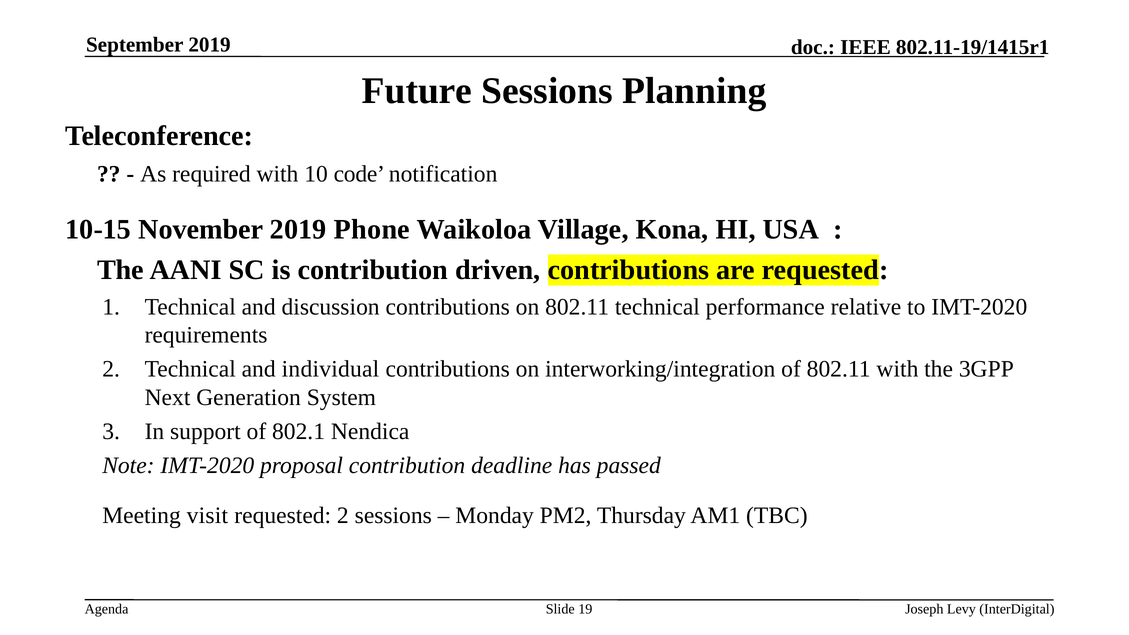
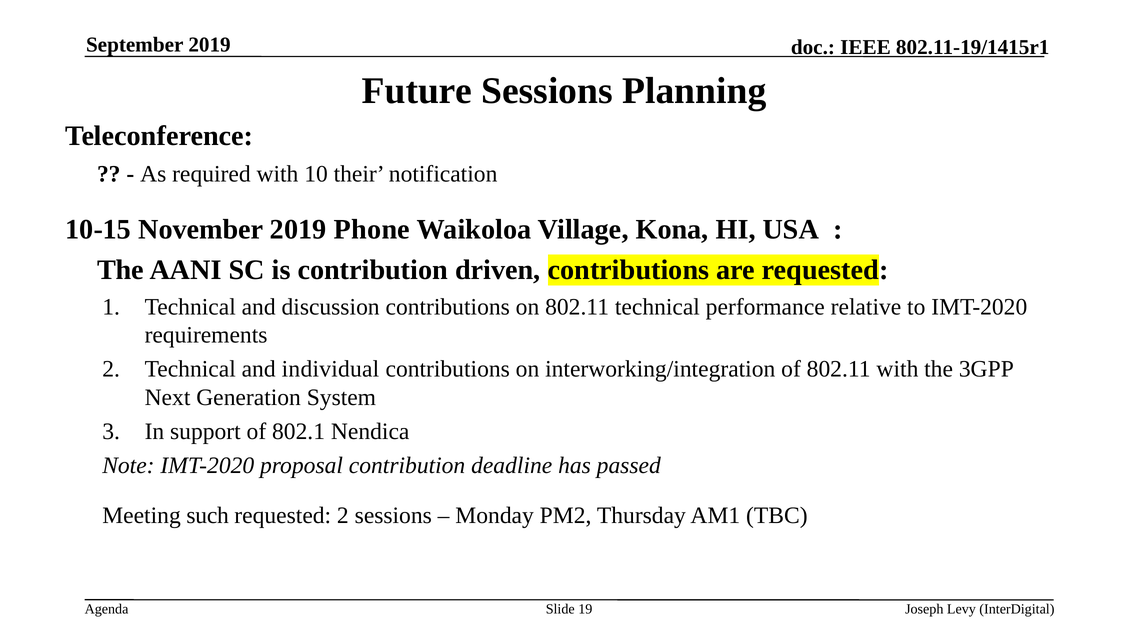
code: code -> their (359, 174)
visit: visit -> such (208, 515)
